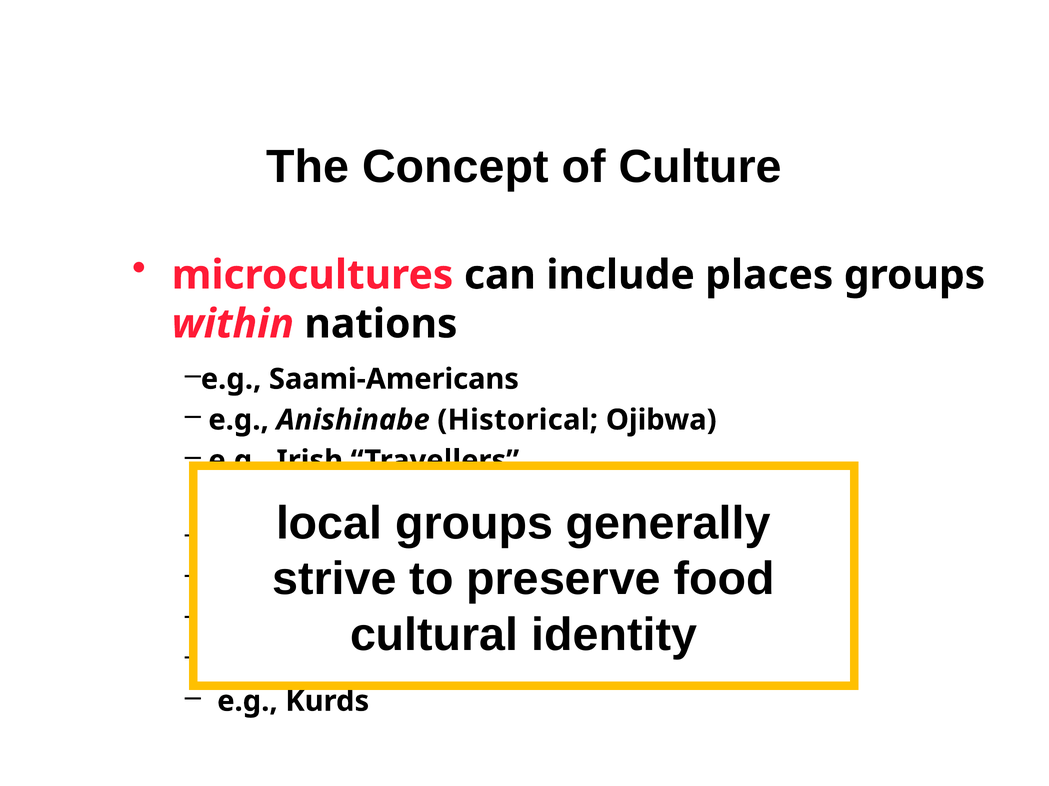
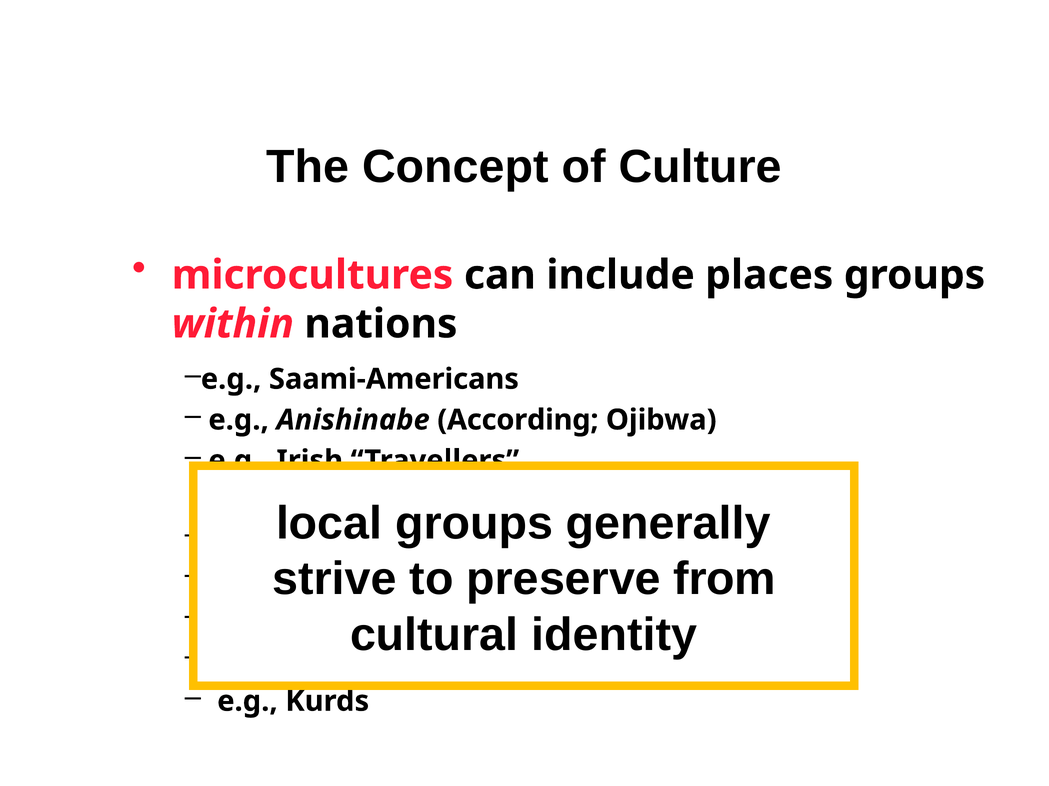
Historical: Historical -> According (518, 420)
food: food -> from (725, 580)
